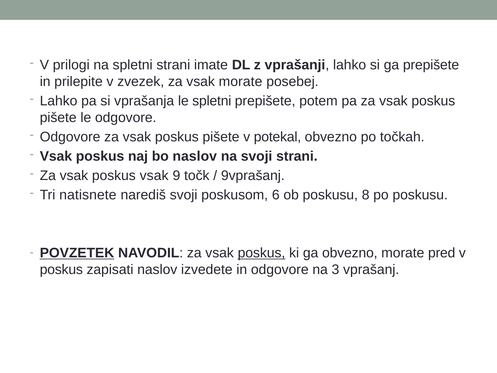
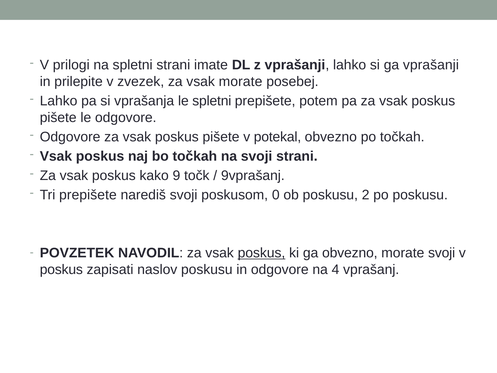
ga prepišete: prepišete -> vprašanji (431, 65)
bo naslov: naslov -> točkah (195, 156)
poskus vsak: vsak -> kako (154, 176)
Tri natisnete: natisnete -> prepišete (88, 195)
6: 6 -> 0 (276, 195)
8: 8 -> 2 (366, 195)
POVZETEK underline: present -> none (77, 253)
morate pred: pred -> svoji (442, 253)
naslov izvedete: izvedete -> poskusu (207, 269)
3: 3 -> 4 (335, 269)
